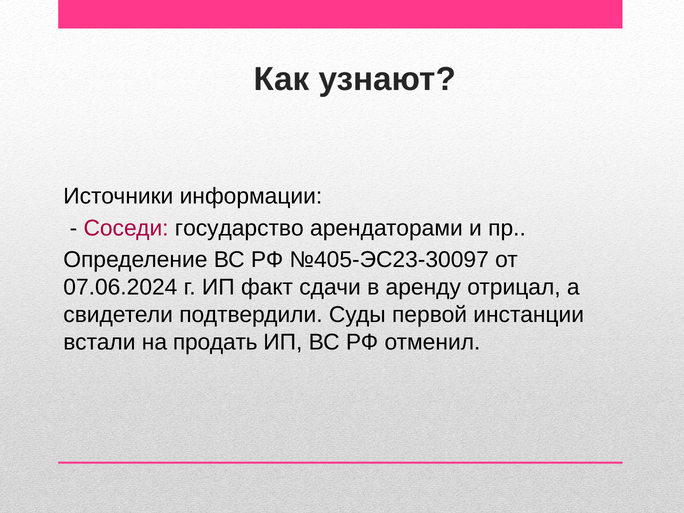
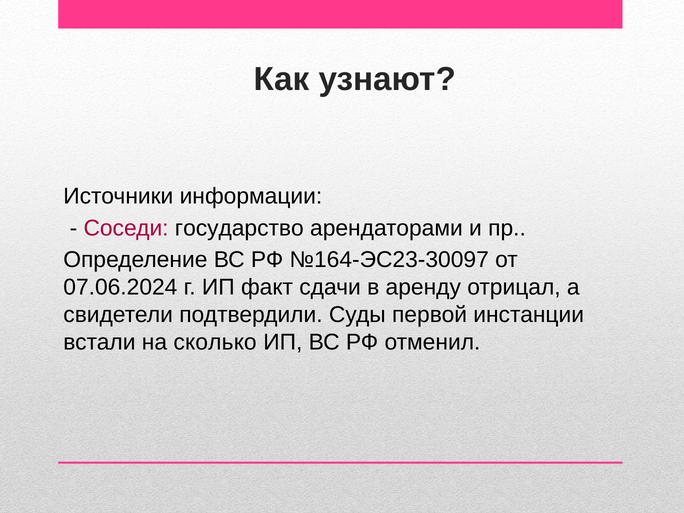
№405-ЭС23-30097: №405-ЭС23-30097 -> №164-ЭС23-30097 (389, 260)
продать: продать -> сколько (215, 342)
